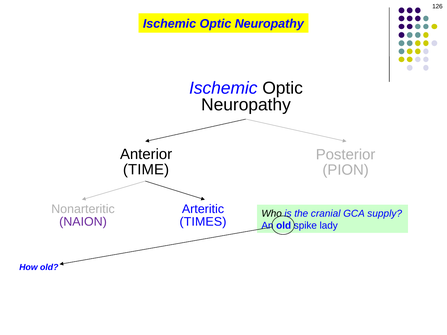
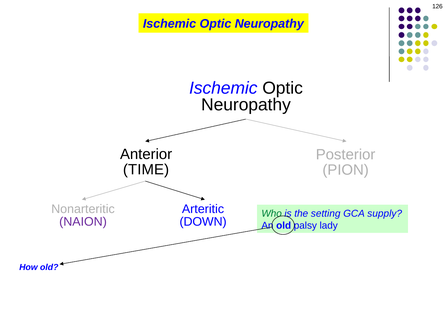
Who colour: black -> green (272, 214)
cranial: cranial -> setting (326, 214)
TIMES: TIMES -> DOWN (203, 222)
spike: spike -> palsy (305, 226)
